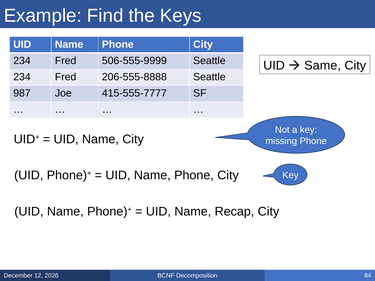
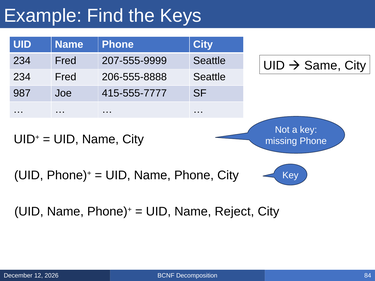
506-555-9999: 506-555-9999 -> 207-555-9999 (134, 61)
Recap: Recap -> Reject (234, 212)
